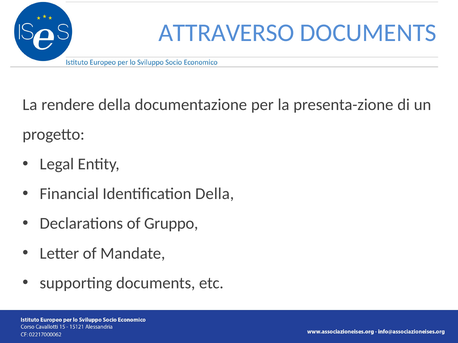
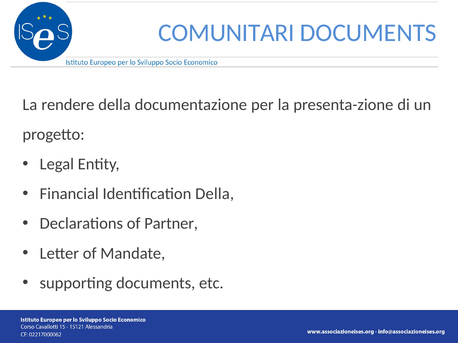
ATTRAVERSO: ATTRAVERSO -> COMUNITARI (226, 33)
Gruppo: Gruppo -> Partner (171, 224)
